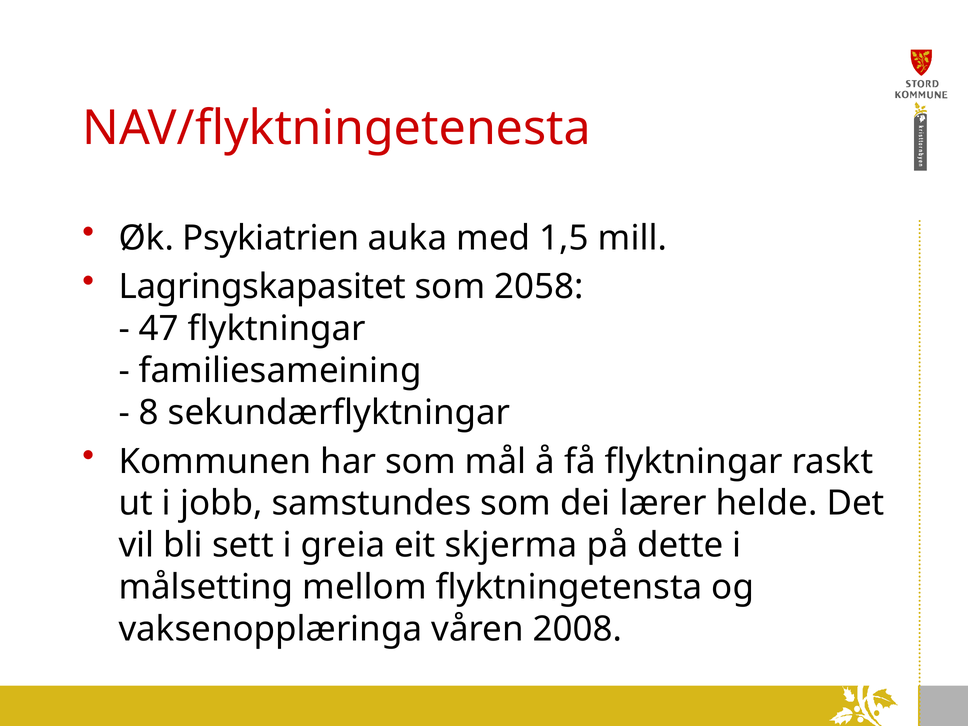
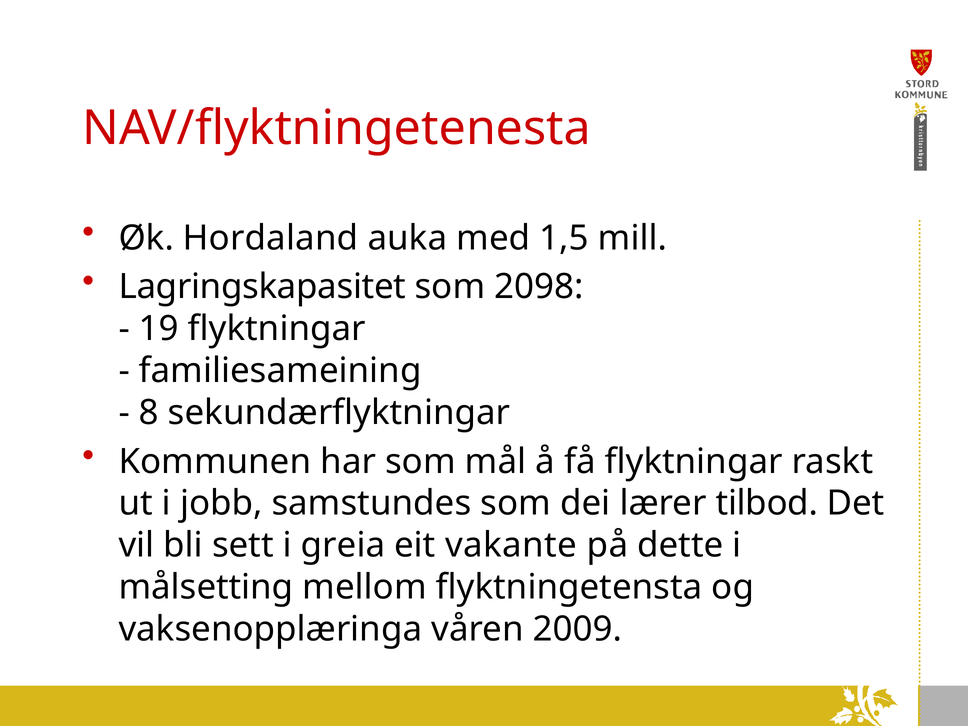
Psykiatrien: Psykiatrien -> Hordaland (271, 238)
2058: 2058 -> 2098 (539, 287)
47: 47 -> 19 (159, 329)
helde: helde -> tilbod (767, 503)
skjerma: skjerma -> vakante (511, 545)
2008: 2008 -> 2009 (578, 629)
